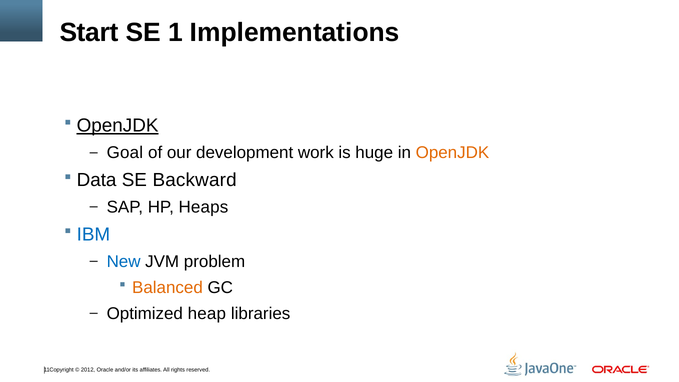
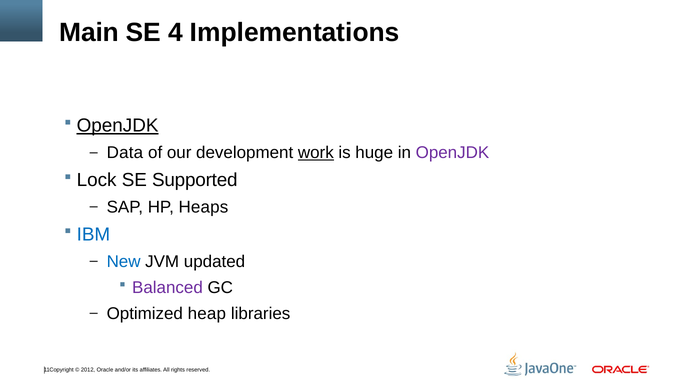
Start: Start -> Main (89, 32)
1: 1 -> 4 (175, 32)
Goal: Goal -> Data (125, 153)
work underline: none -> present (316, 153)
OpenJDK colour: orange -> purple (452, 153)
Data: Data -> Lock (97, 180)
Backward: Backward -> Supported (195, 180)
problem: problem -> updated (215, 261)
Balanced colour: orange -> purple (167, 287)
